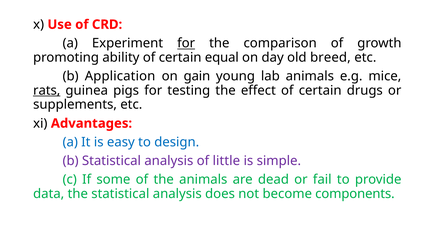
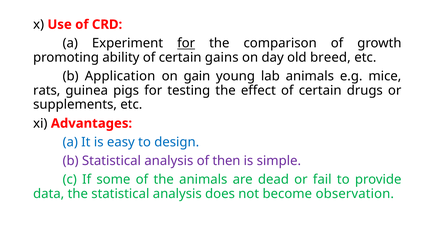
equal: equal -> gains (222, 57)
rats underline: present -> none (47, 90)
little: little -> then (226, 161)
components: components -> observation (355, 194)
